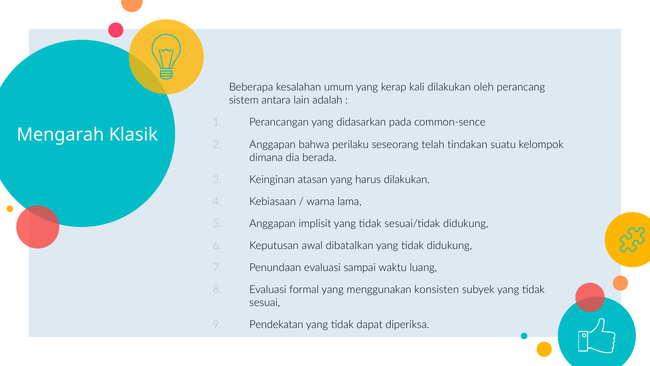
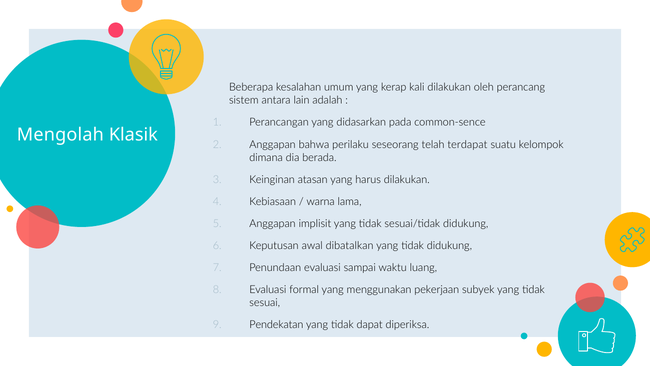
Mengarah: Mengarah -> Mengolah (60, 135)
tindakan: tindakan -> terdapat (467, 144)
konsisten: konsisten -> pekerjaan (437, 289)
